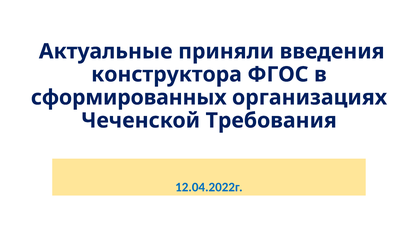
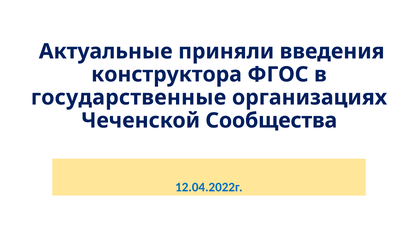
сформированных: сформированных -> государственные (129, 98)
Требования: Требования -> Сообщества (271, 121)
